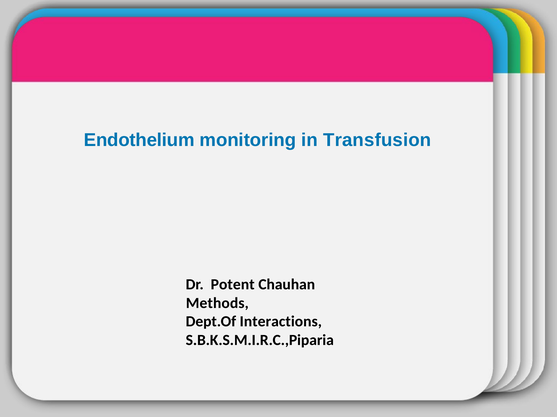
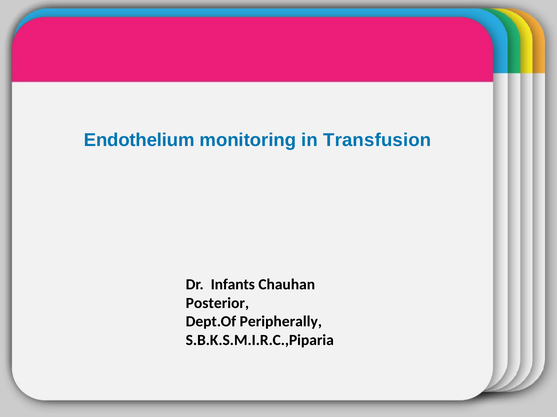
Potent: Potent -> Infants (233, 285)
Methods: Methods -> Posterior (217, 304)
Interactions: Interactions -> Peripherally (281, 322)
